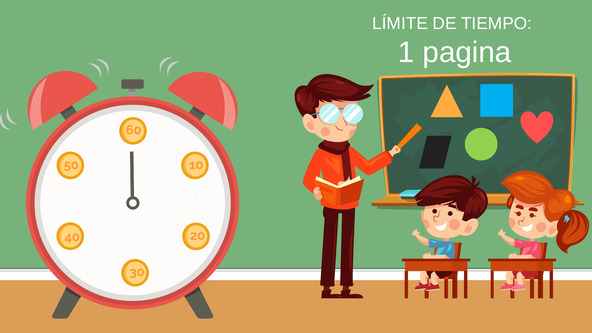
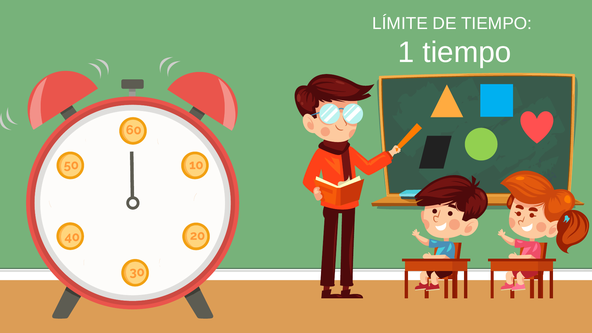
1 pagina: pagina -> tiempo (467, 52)
